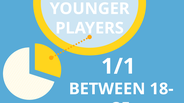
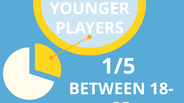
1/1: 1/1 -> 1/5 (118, 67)
